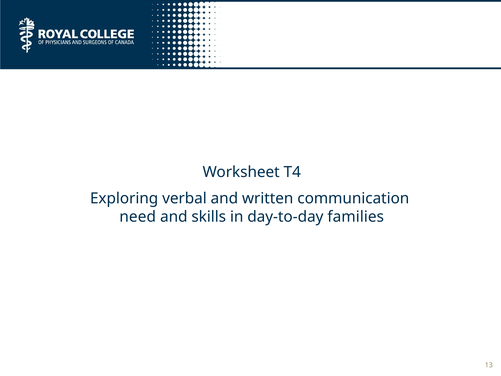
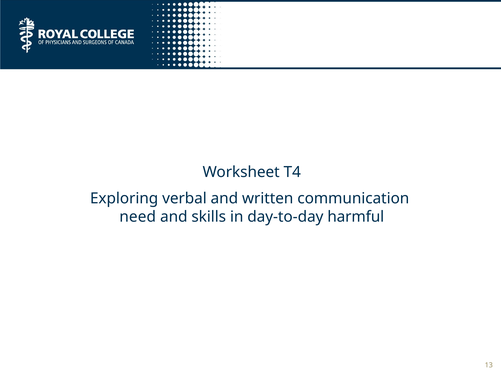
families: families -> harmful (356, 217)
